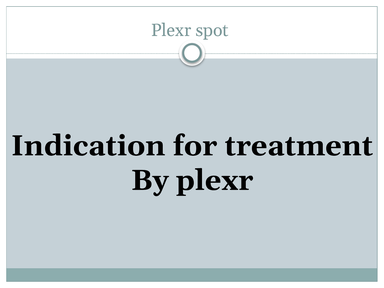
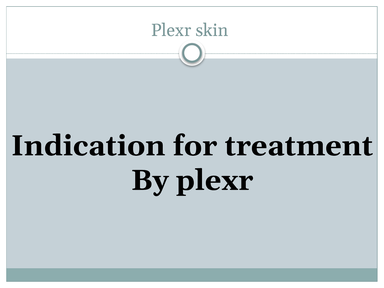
spot: spot -> skin (212, 30)
